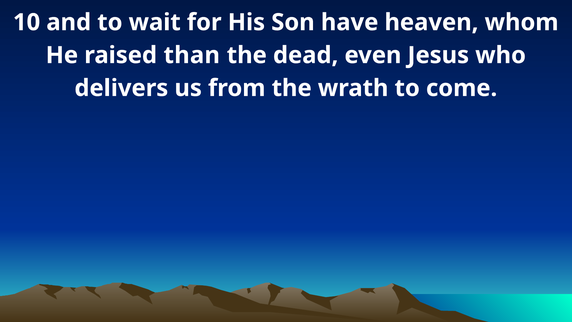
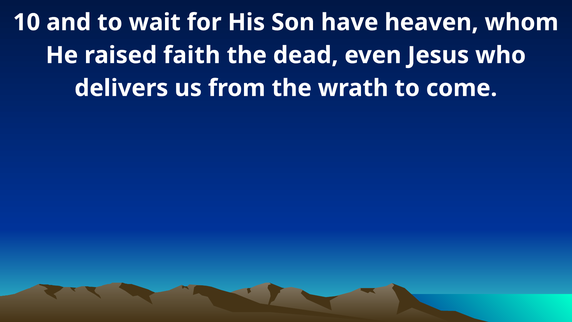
than: than -> faith (192, 55)
